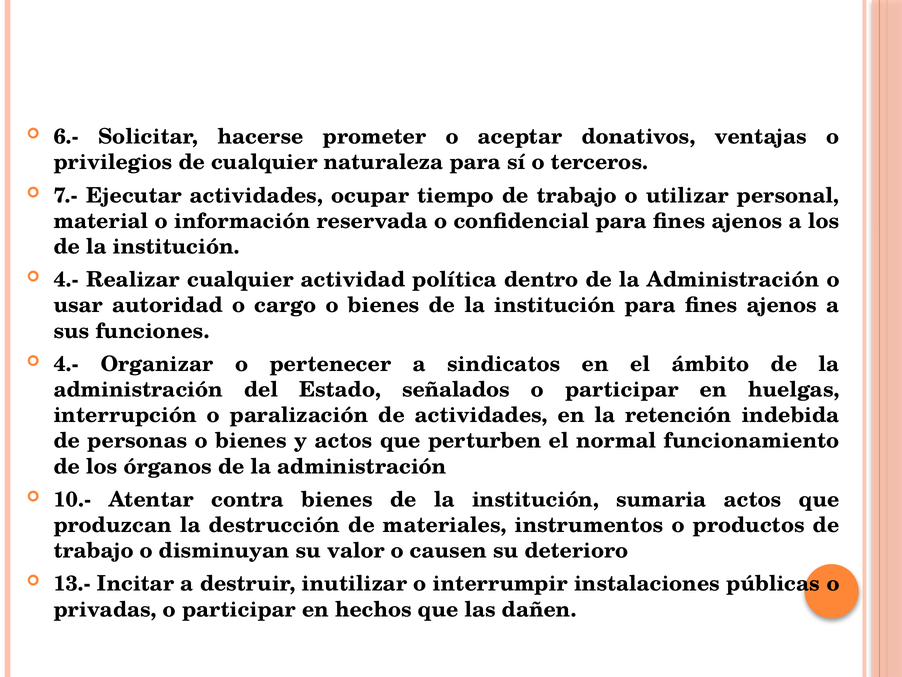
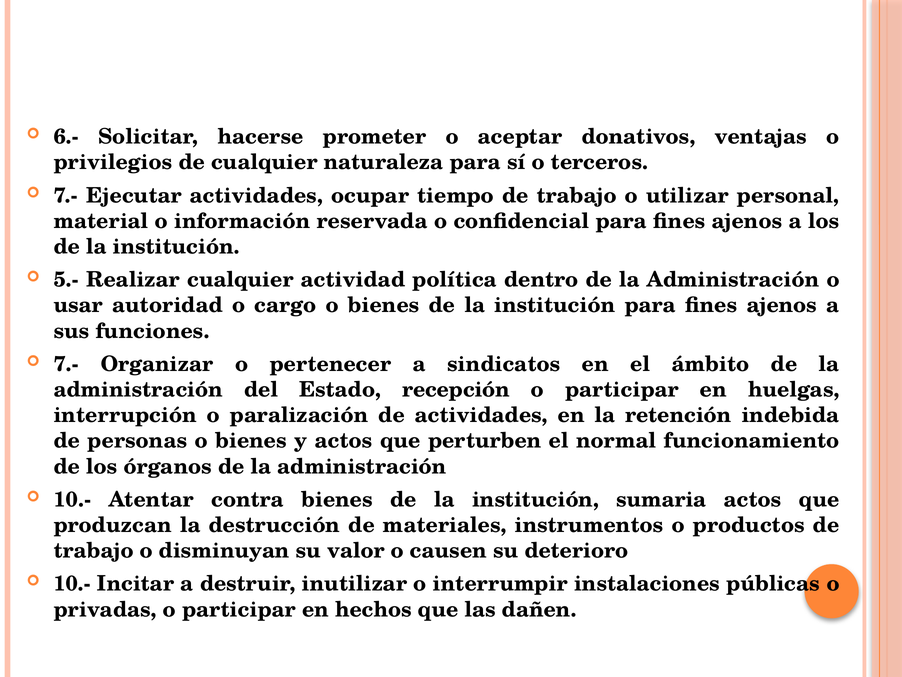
4.-: 4.- -> 5.- (66, 280)
4.-: 4.- -> 7.- (66, 364)
señalados: señalados -> recepción (456, 389)
13.-: 13.- -> 10.- (72, 583)
